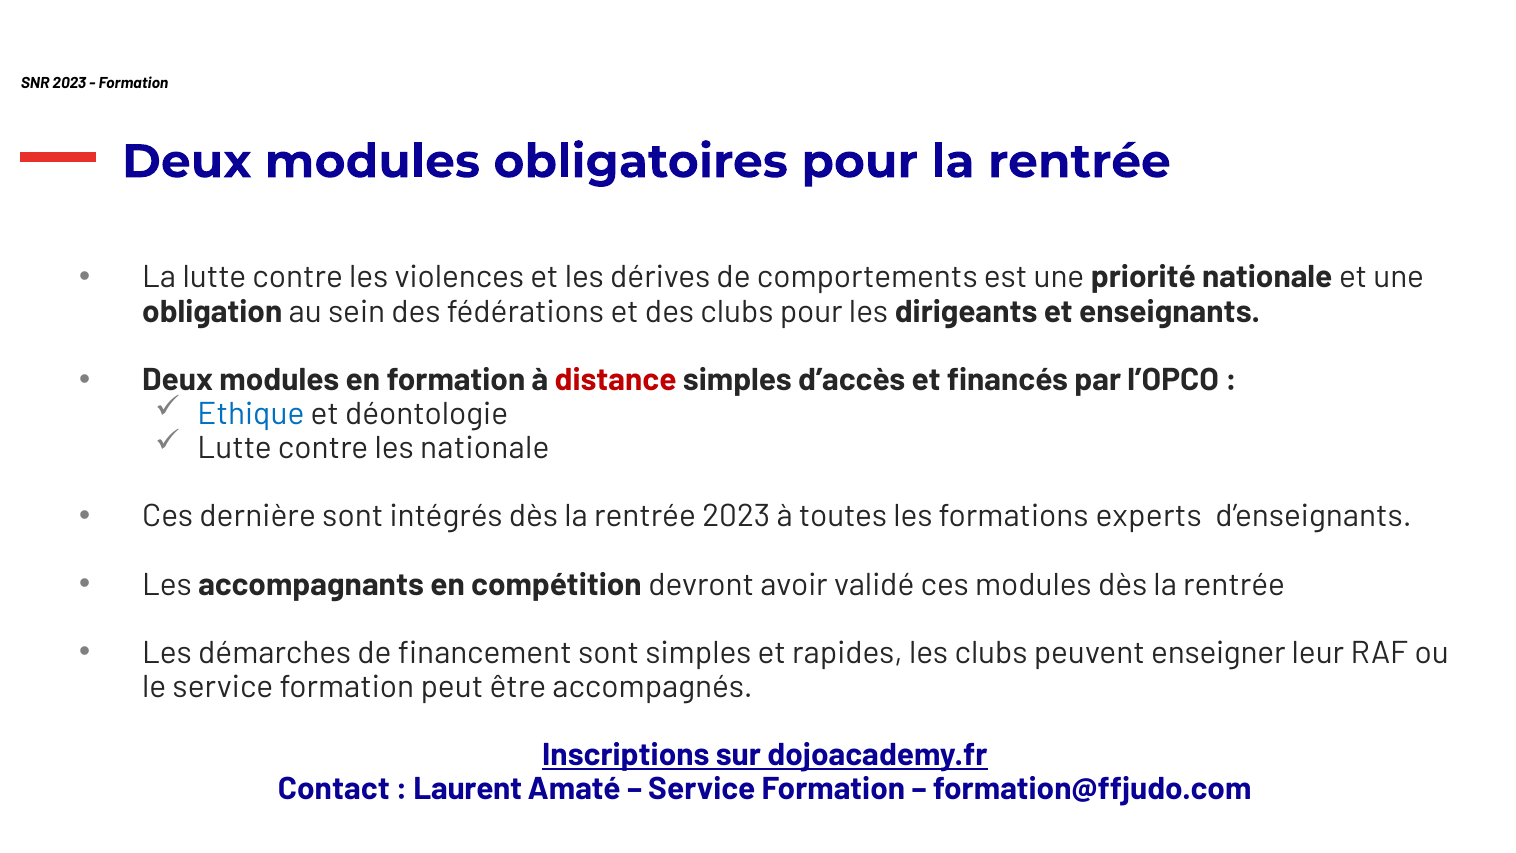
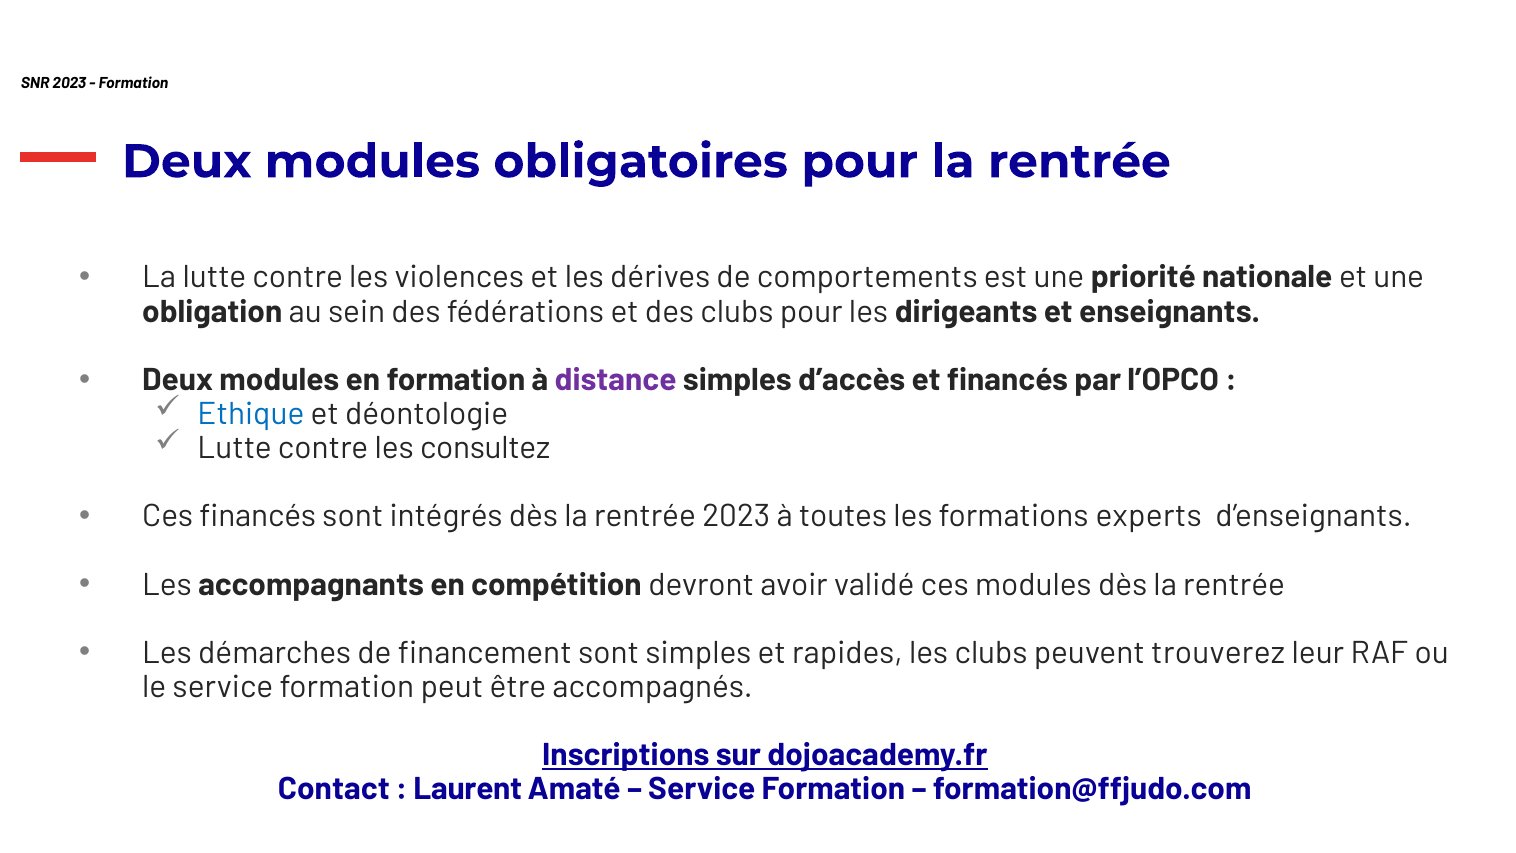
distance colour: red -> purple (616, 380)
les nationale: nationale -> consultez (485, 448)
Ces dernière: dernière -> financés (258, 516)
enseigner: enseigner -> trouverez (1218, 653)
